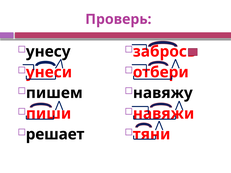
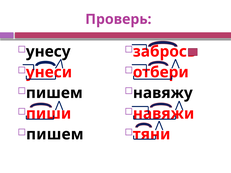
решает: решает -> пишем (55, 135)
